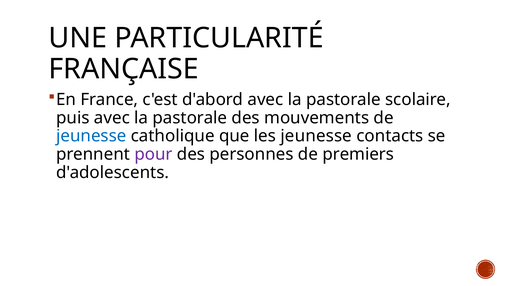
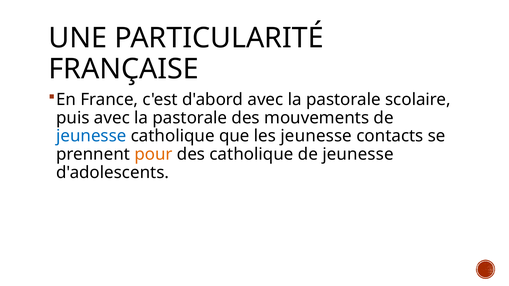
pour colour: purple -> orange (153, 155)
des personnes: personnes -> catholique (252, 155)
premiers: premiers -> jeunesse (358, 155)
